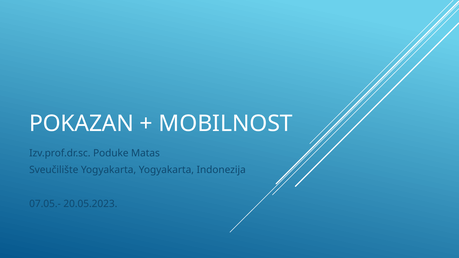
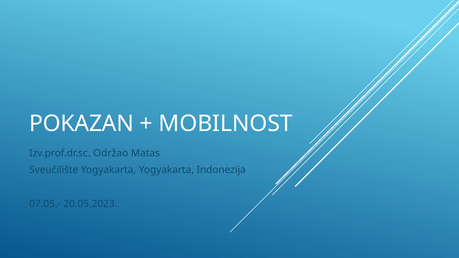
Poduke: Poduke -> Održao (111, 153)
